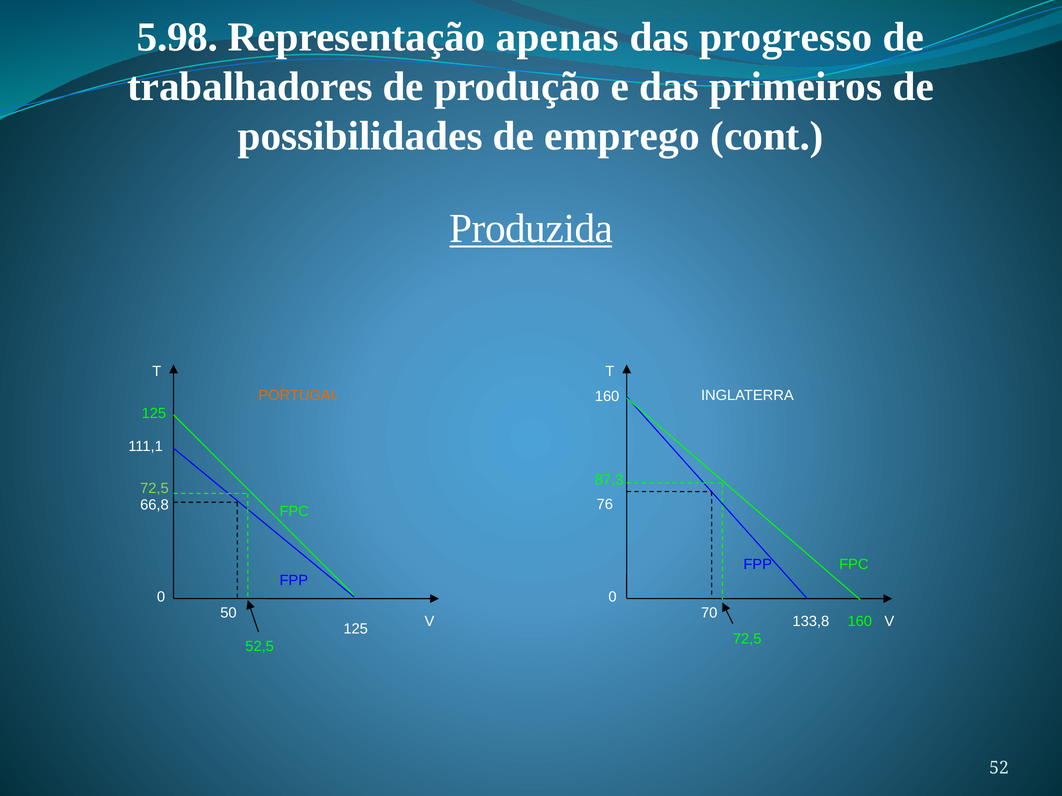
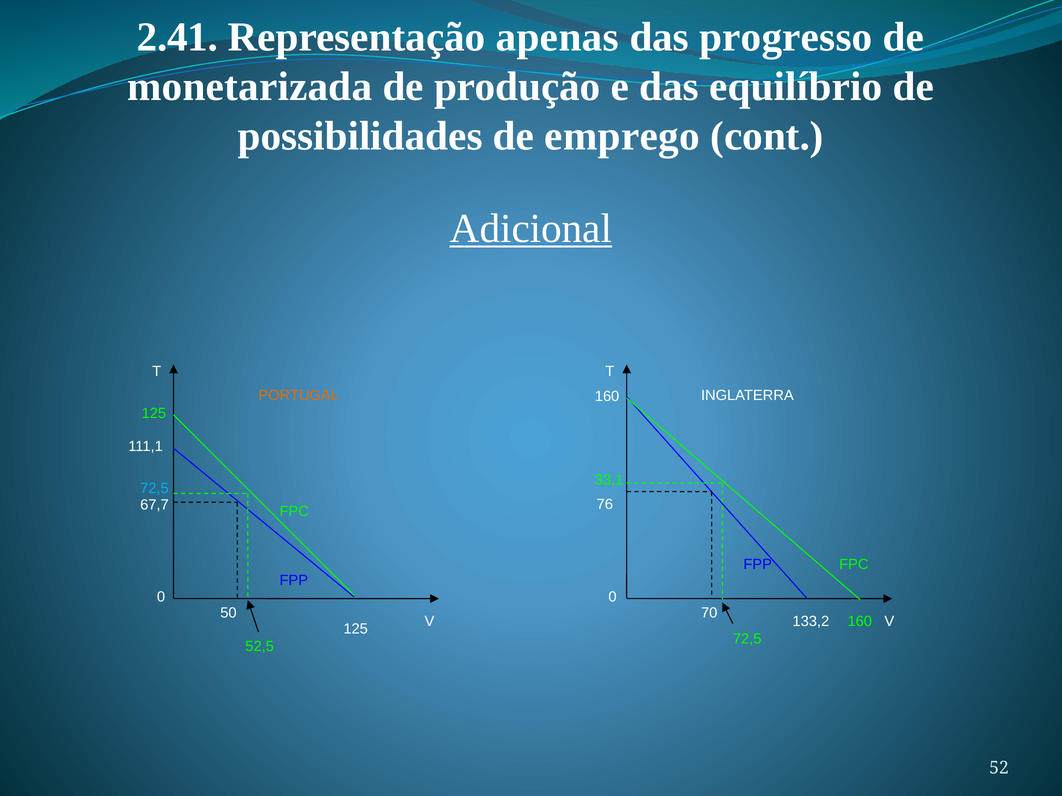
5.98: 5.98 -> 2.41 (177, 37)
trabalhadores: trabalhadores -> monetarizada (250, 87)
primeiros: primeiros -> equilíbrio (796, 87)
Produzida: Produzida -> Adicional (531, 229)
87,3: 87,3 -> 33,1 (609, 480)
72,5 colour: light green -> light blue (154, 489)
66,8: 66,8 -> 67,7 (154, 505)
133,8: 133,8 -> 133,2 (811, 622)
